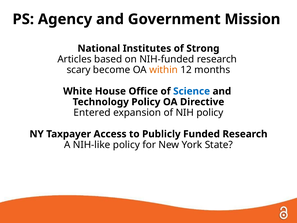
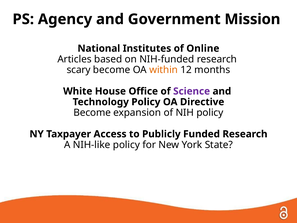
Strong: Strong -> Online (203, 48)
Science colour: blue -> purple (192, 91)
Entered: Entered -> Become (92, 113)
